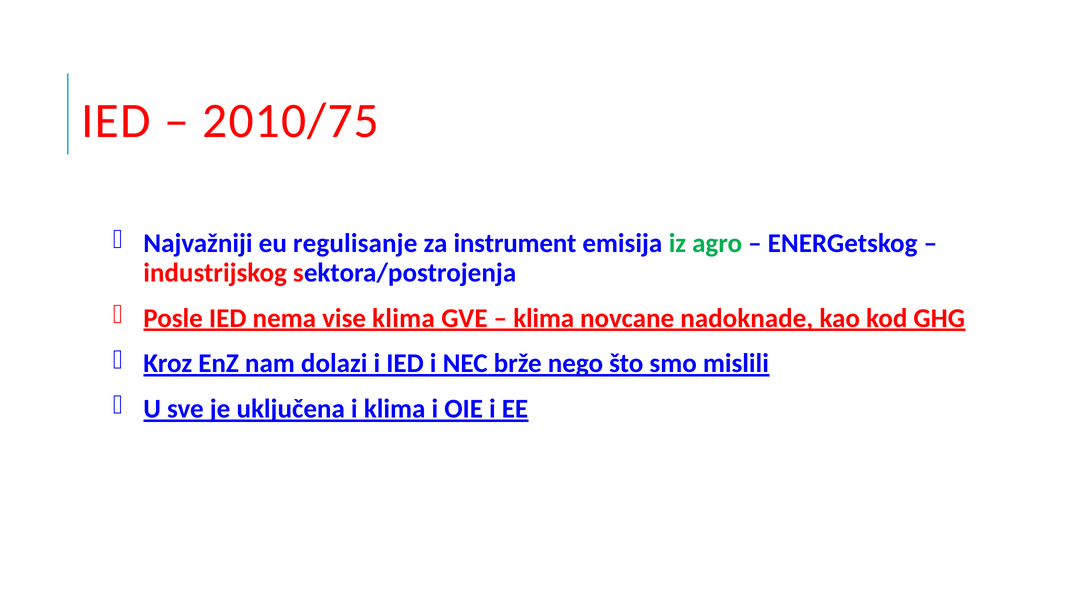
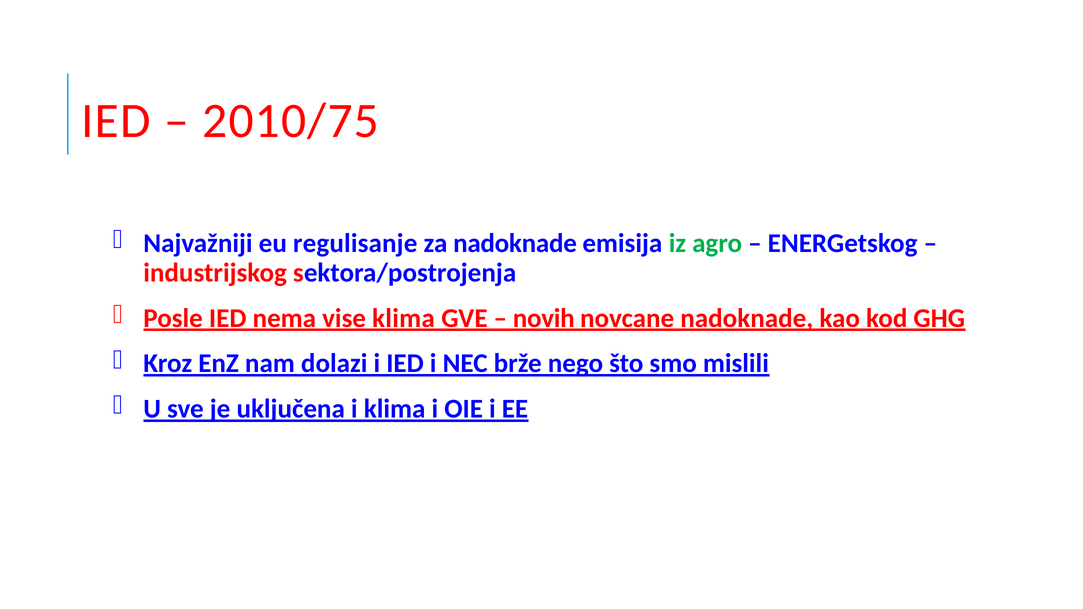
za instrument: instrument -> nadoknade (515, 243)
klima: klima -> novih (544, 318)
